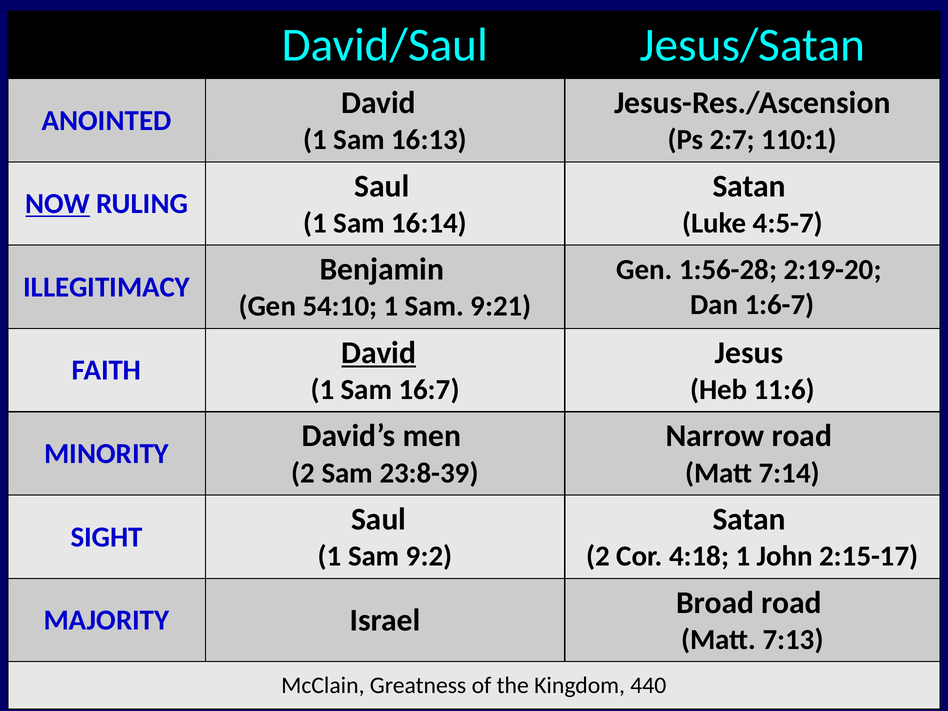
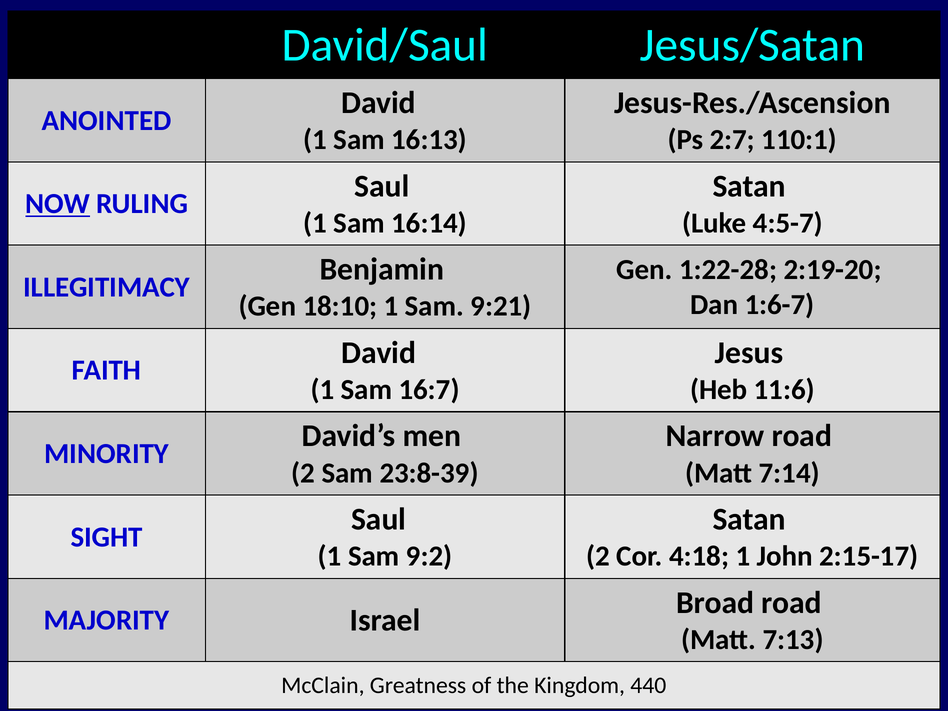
1:56-28: 1:56-28 -> 1:22-28 (728, 270)
54:10: 54:10 -> 18:10 (340, 306)
David underline: present -> none (379, 353)
